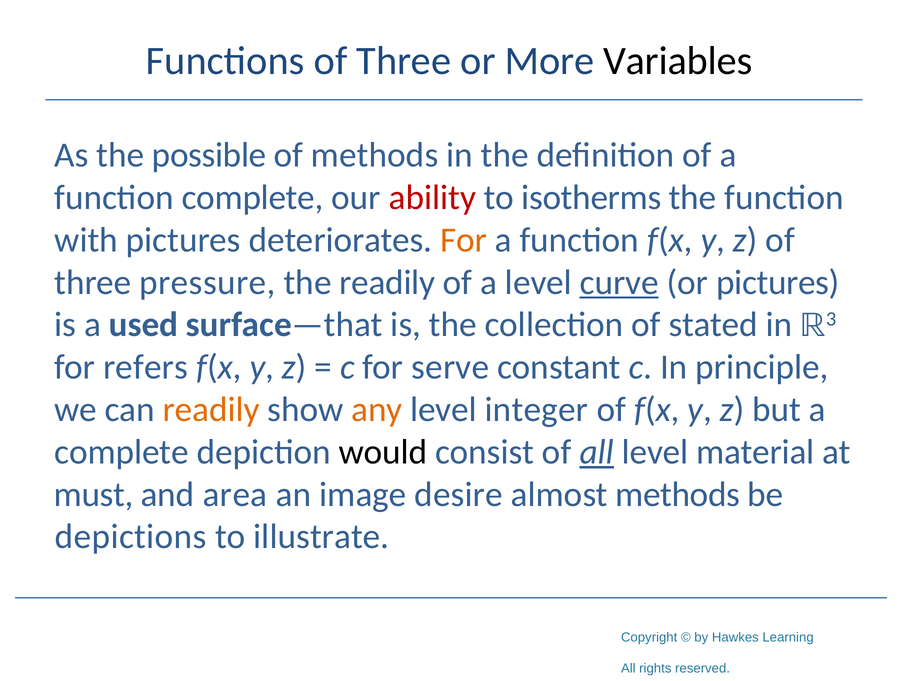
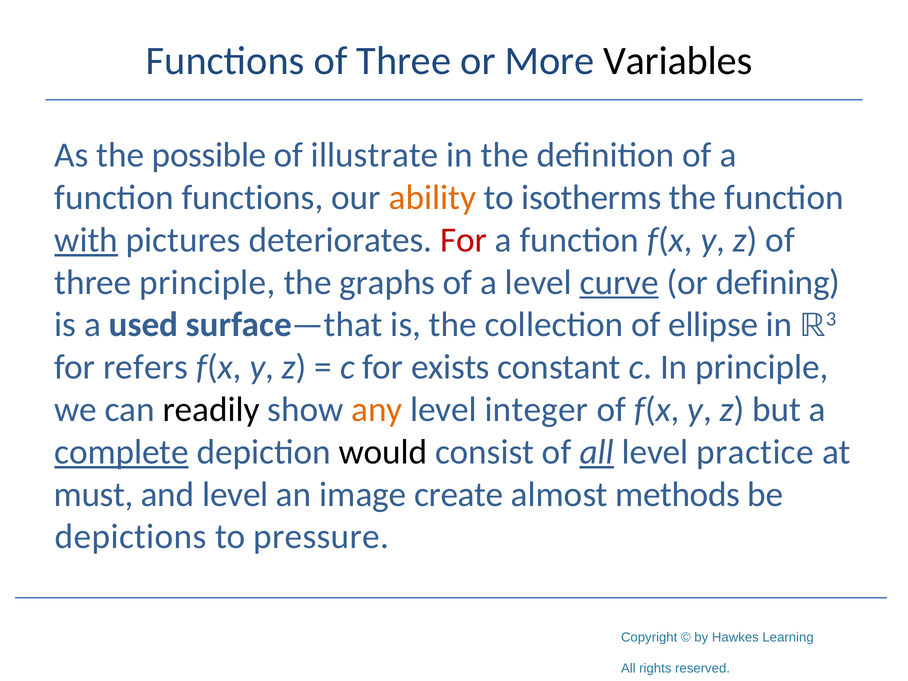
of methods: methods -> illustrate (375, 155)
function complete: complete -> functions (253, 198)
ability colour: red -> orange (432, 198)
with underline: none -> present (86, 240)
For colour: orange -> red (464, 240)
three pressure: pressure -> principle (207, 282)
the readily: readily -> graphs (387, 282)
or pictures: pictures -> defining (778, 282)
stated: stated -> ellipse (713, 325)
serve: serve -> exists (450, 367)
readily colour: orange -> black (211, 410)
complete underline: none -> present (122, 452)
material: material -> practice (755, 452)
and area: area -> level (235, 494)
desire: desire -> create (459, 494)
illustrate: illustrate -> pressure (321, 537)
